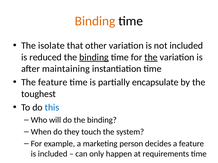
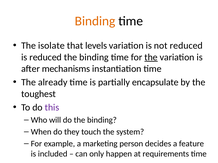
other: other -> levels (96, 46)
not included: included -> reduced (186, 46)
binding underline: present -> none (94, 57)
maintaining: maintaining -> mechanisms (66, 69)
The feature: feature -> already (53, 83)
this colour: blue -> purple (52, 108)
